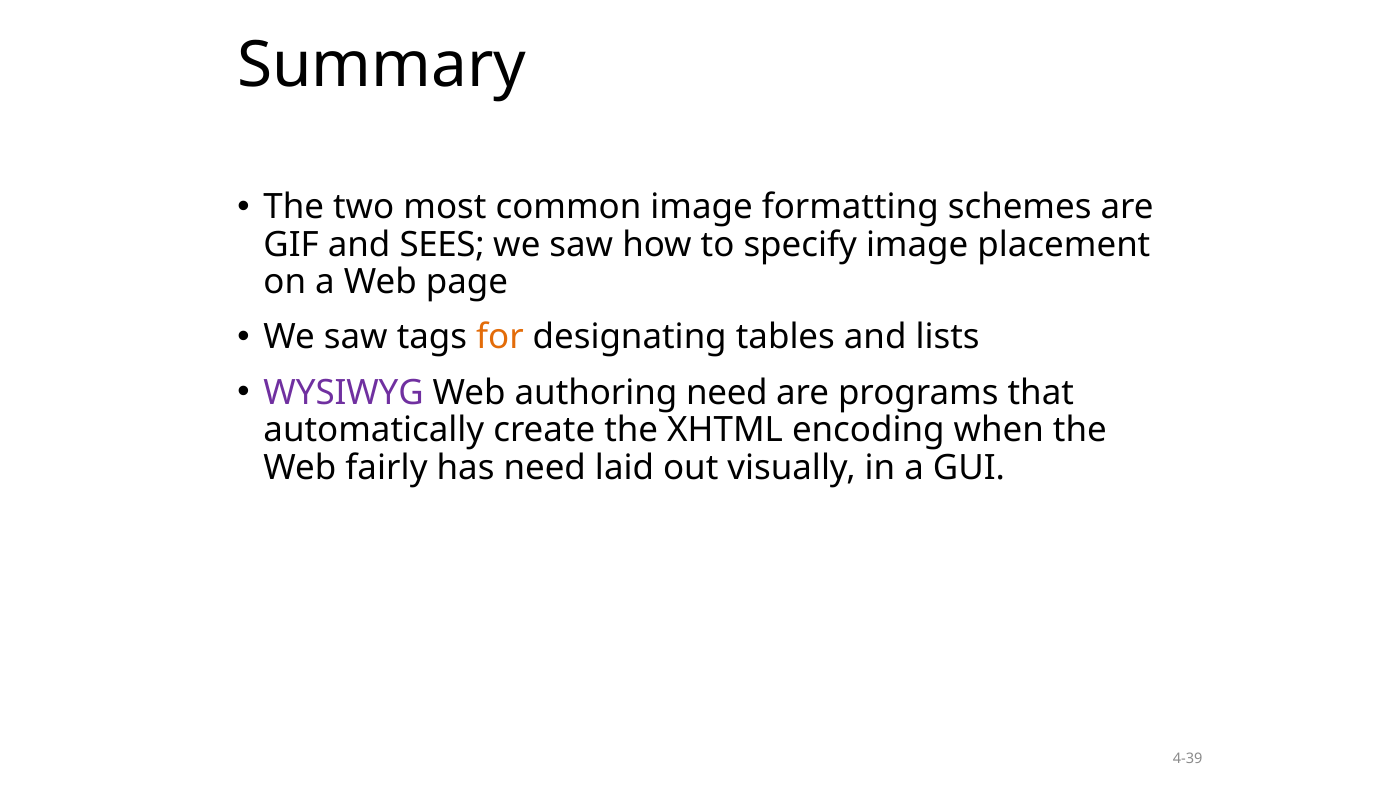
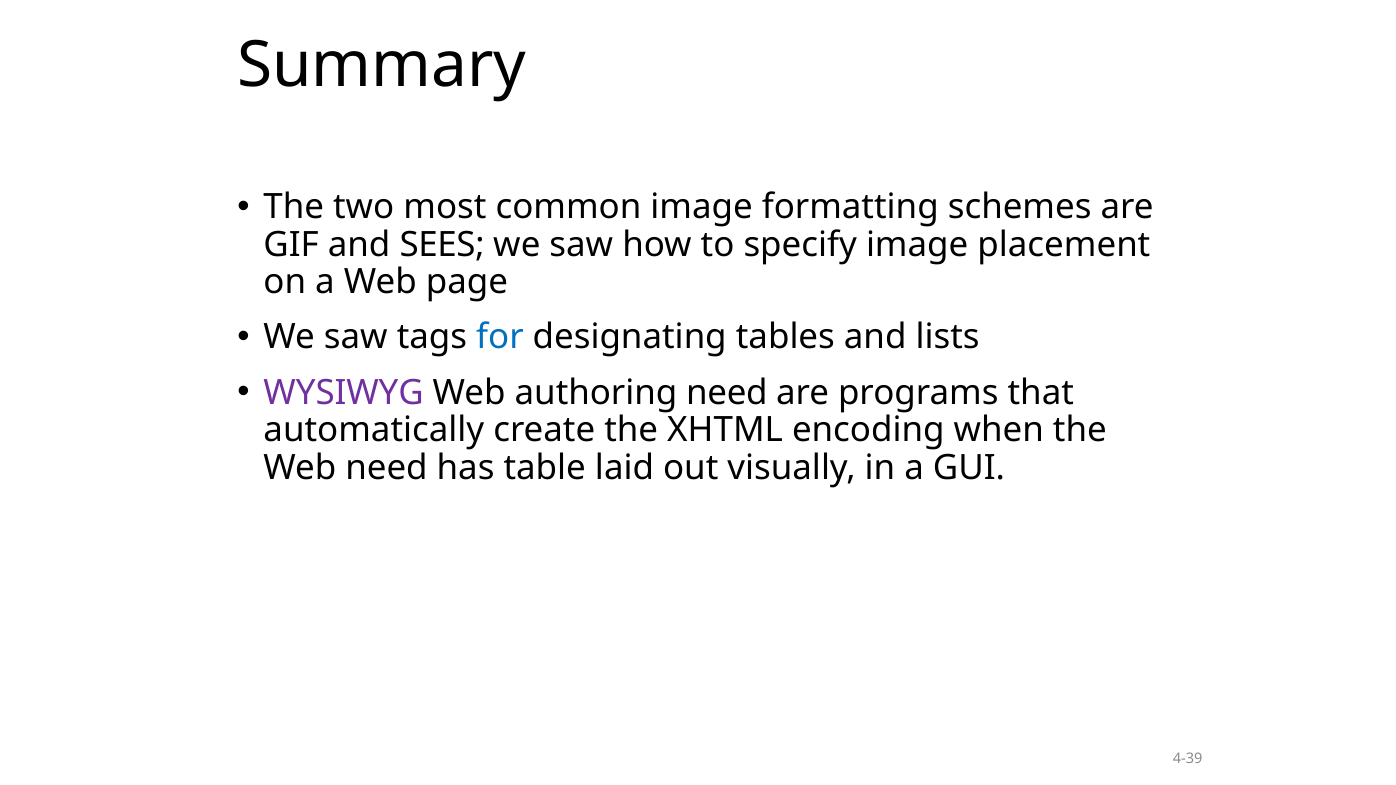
for colour: orange -> blue (500, 338)
Web fairly: fairly -> need (386, 468)
has need: need -> table (545, 468)
